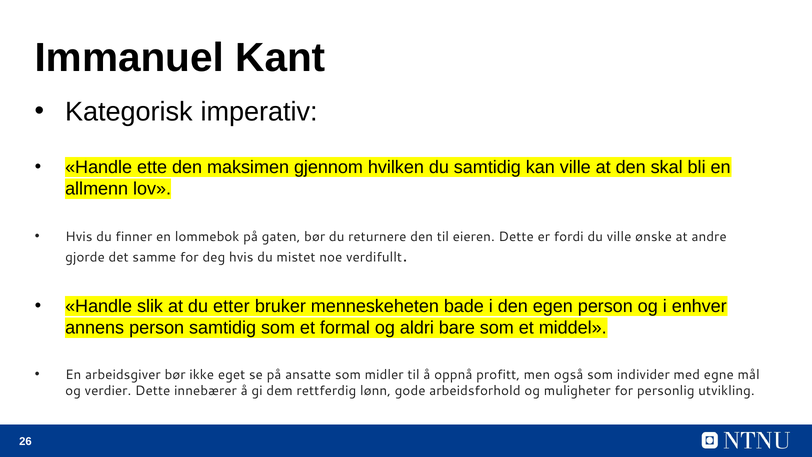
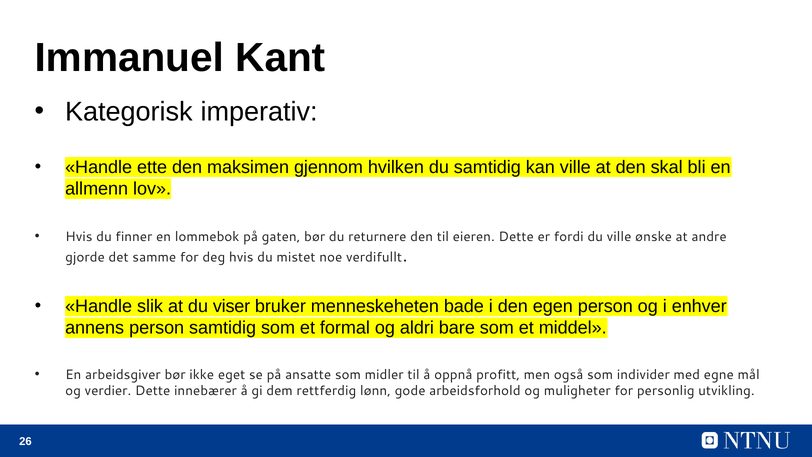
etter: etter -> viser (232, 306)
